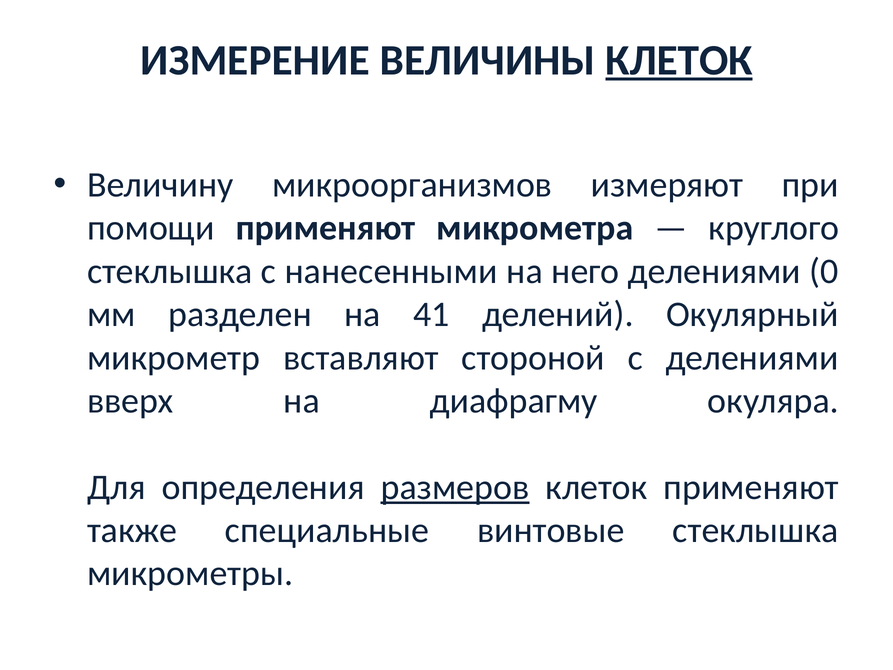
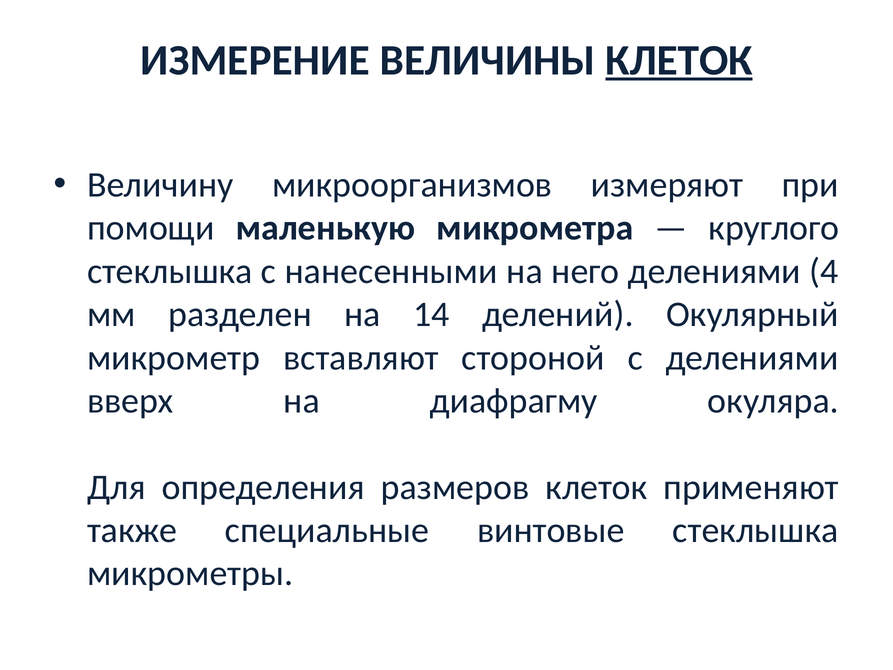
помощи применяют: применяют -> маленькую (325, 228)
0: 0 -> 4 (824, 271)
41: 41 -> 14 (431, 314)
размеров underline: present -> none (455, 487)
